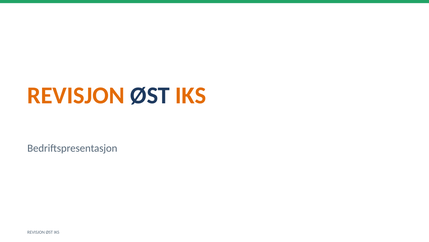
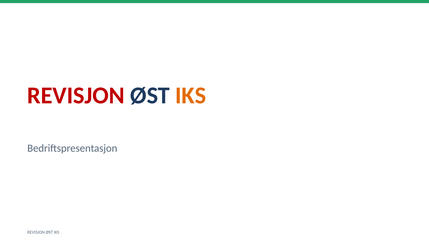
REVISJON colour: orange -> red (76, 95)
